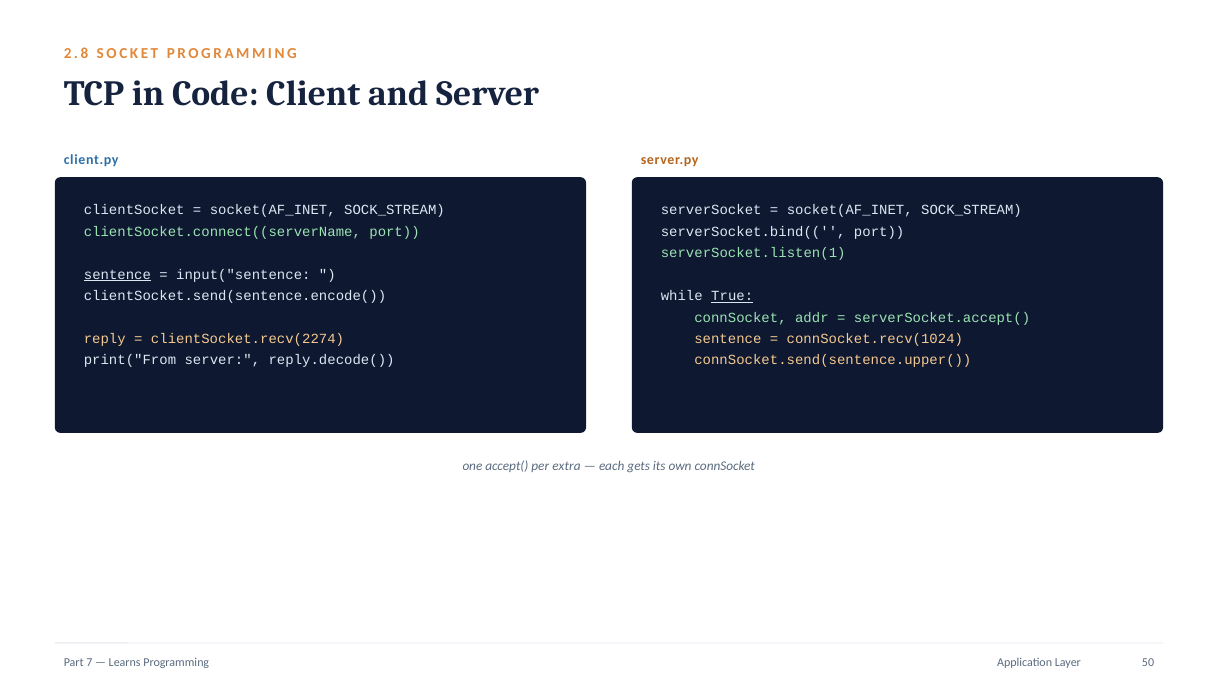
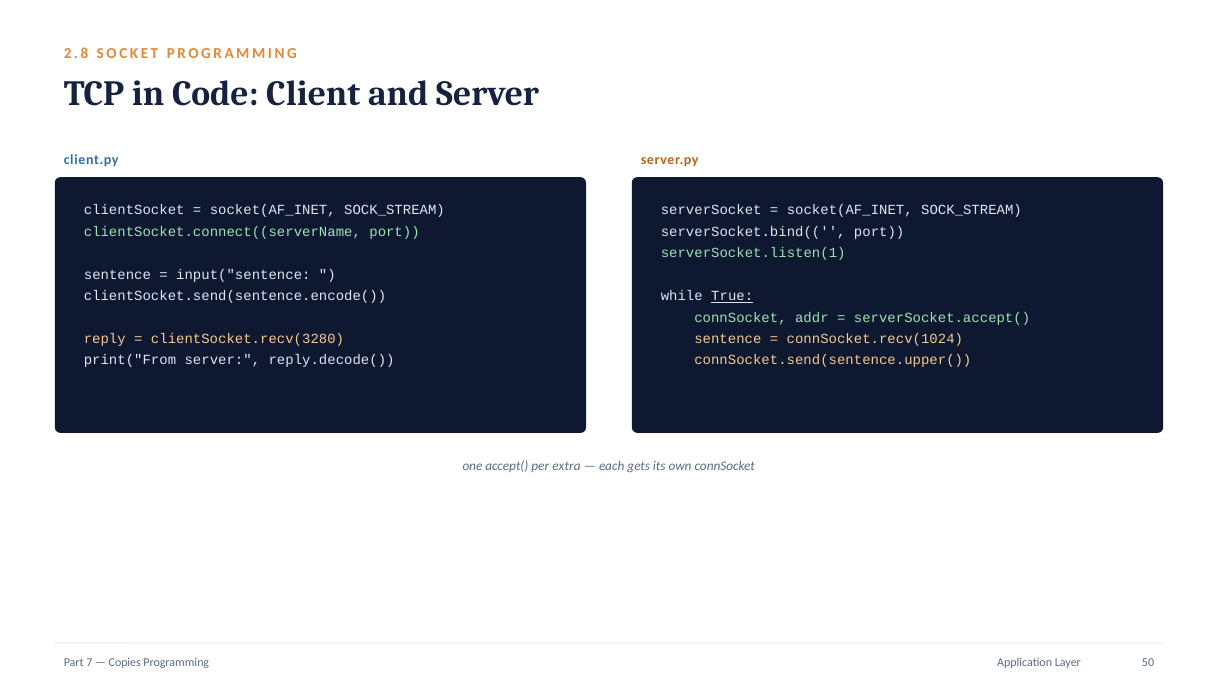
sentence underline: present -> none (117, 275)
clientSocket.recv(2274: clientSocket.recv(2274 -> clientSocket.recv(3280 (248, 339)
Learns: Learns -> Copies (125, 662)
